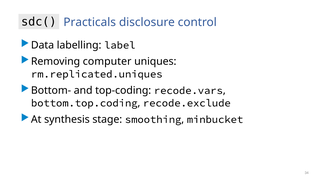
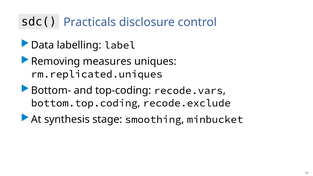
computer: computer -> measures (107, 62)
